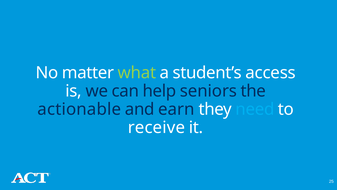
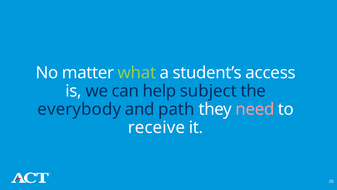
seniors: seniors -> subject (208, 91)
actionable: actionable -> everybody (79, 109)
earn: earn -> path (176, 109)
need colour: light blue -> pink (255, 109)
